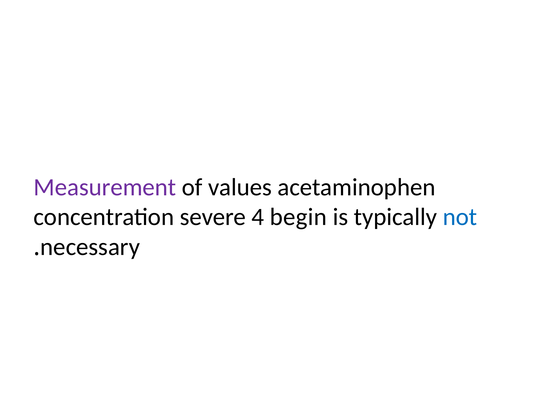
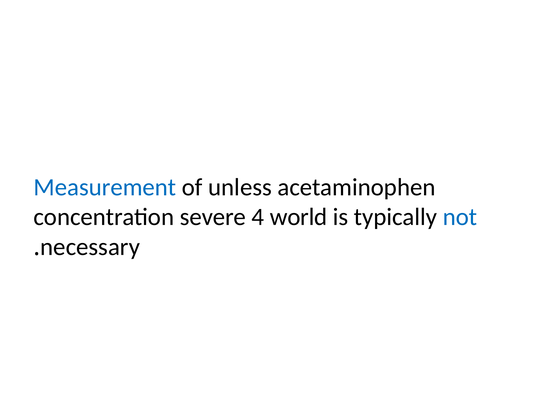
Measurement colour: purple -> blue (105, 187)
values: values -> unless (240, 187)
begin: begin -> world (299, 217)
